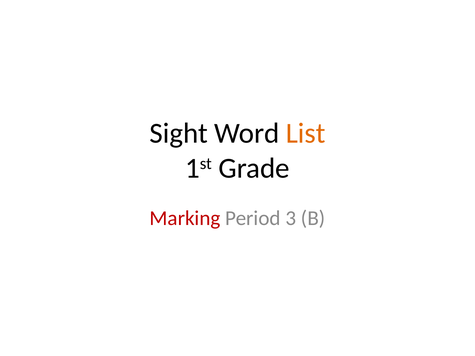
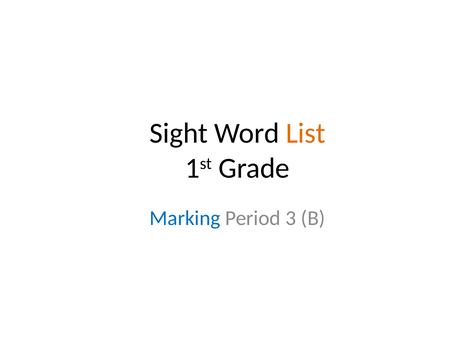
Marking colour: red -> blue (185, 218)
